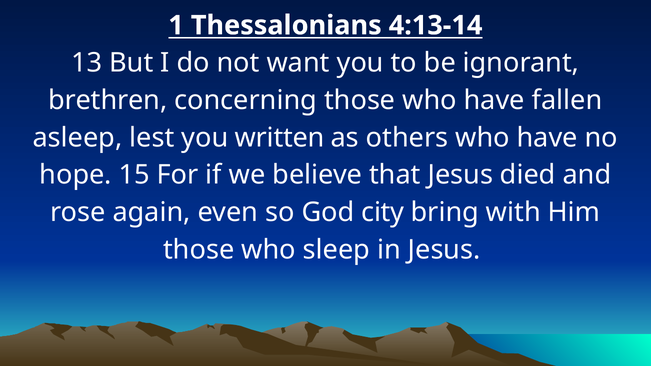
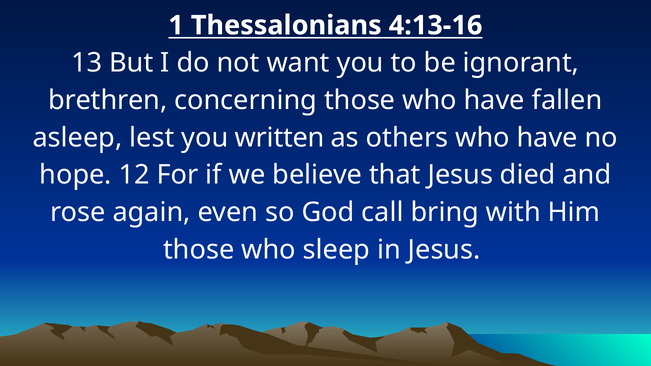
4:13-14: 4:13-14 -> 4:13-16 (436, 25)
15: 15 -> 12 (134, 175)
city: city -> call (383, 212)
